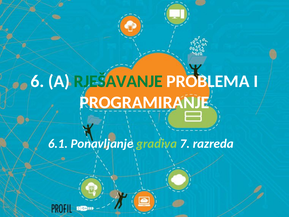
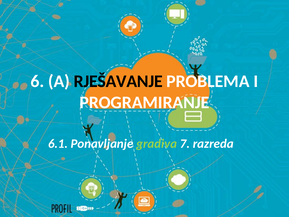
RJEŠAVANJE colour: green -> black (118, 81)
